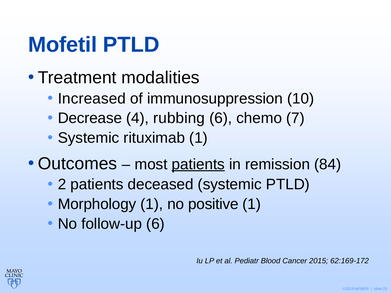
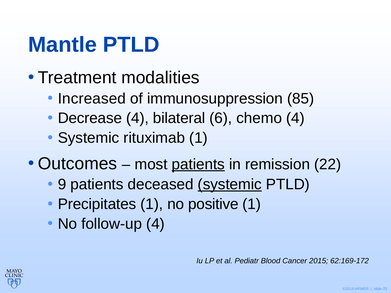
Mofetil: Mofetil -> Mantle (63, 45)
10: 10 -> 85 (301, 99)
rubbing: rubbing -> bilateral (179, 118)
chemo 7: 7 -> 4 (295, 118)
84: 84 -> 22 (328, 164)
2: 2 -> 9 (62, 185)
systemic underline: none -> present (230, 185)
Morphology: Morphology -> Precipitates (97, 204)
follow-up 6: 6 -> 4 (156, 224)
